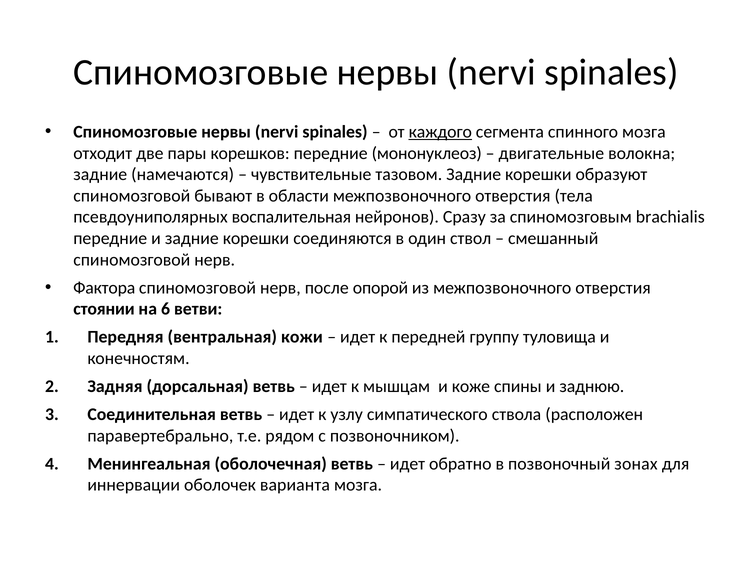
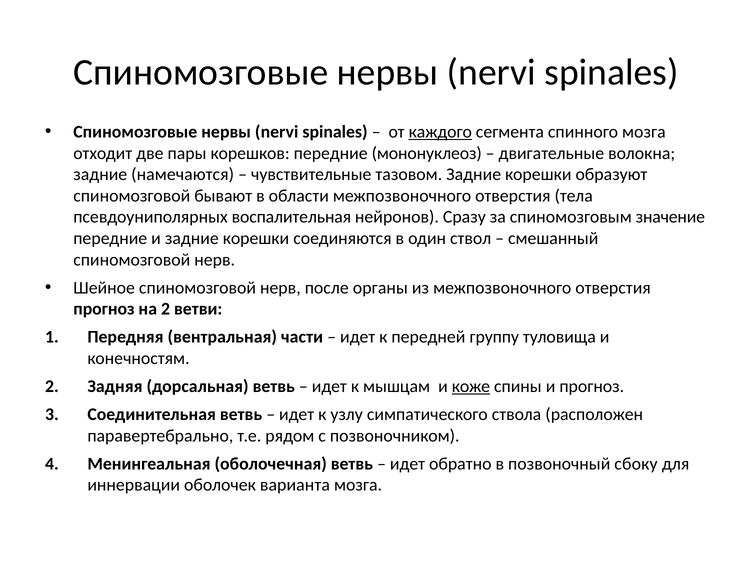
brachialis: brachialis -> значение (670, 217)
Фактора: Фактора -> Шейное (104, 288)
опорой: опорой -> органы (380, 288)
стоянии: стоянии -> прогноз (104, 309)
на 6: 6 -> 2 (166, 309)
кожи: кожи -> части (302, 337)
коже underline: none -> present (471, 386)
и заднюю: заднюю -> прогноз (592, 386)
зонах: зонах -> сбоку (636, 464)
